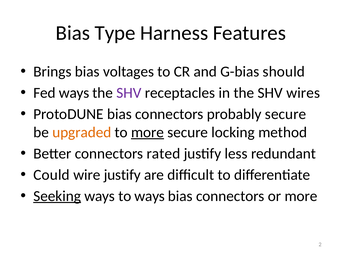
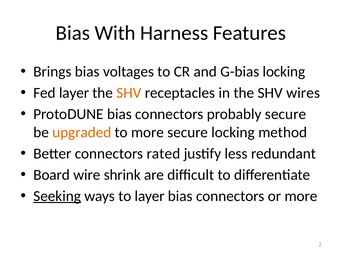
Type: Type -> With (115, 33)
G-bias should: should -> locking (284, 72)
Fed ways: ways -> layer (74, 93)
SHV colour: purple -> orange (129, 93)
more underline: present -> none (148, 133)
Could: Could -> Board (52, 175)
wire justify: justify -> shrink (122, 175)
to ways: ways -> layer (150, 196)
